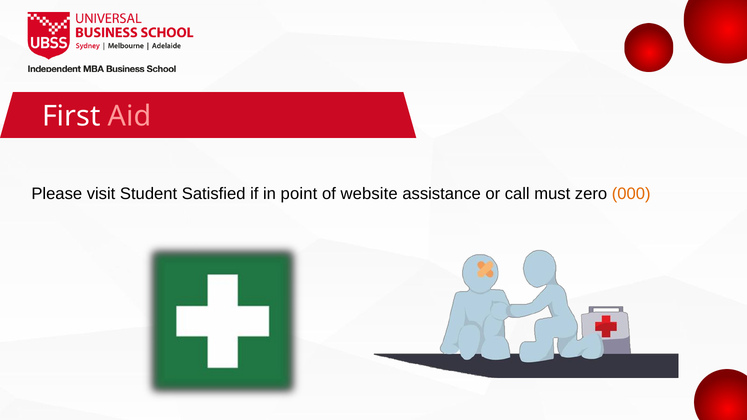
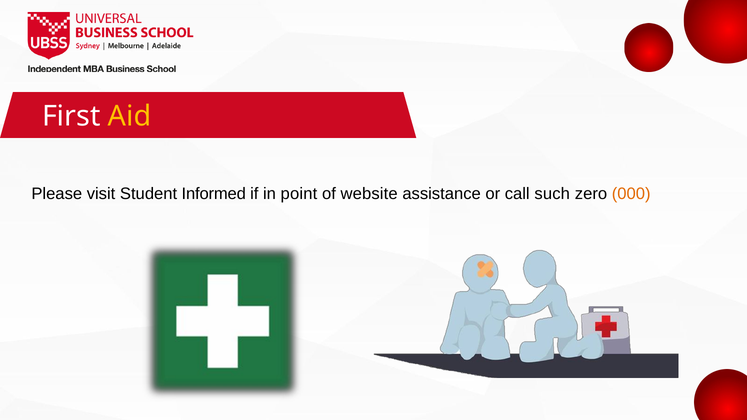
Aid colour: pink -> yellow (130, 116)
Satisfied: Satisfied -> Informed (214, 194)
must: must -> such (552, 194)
